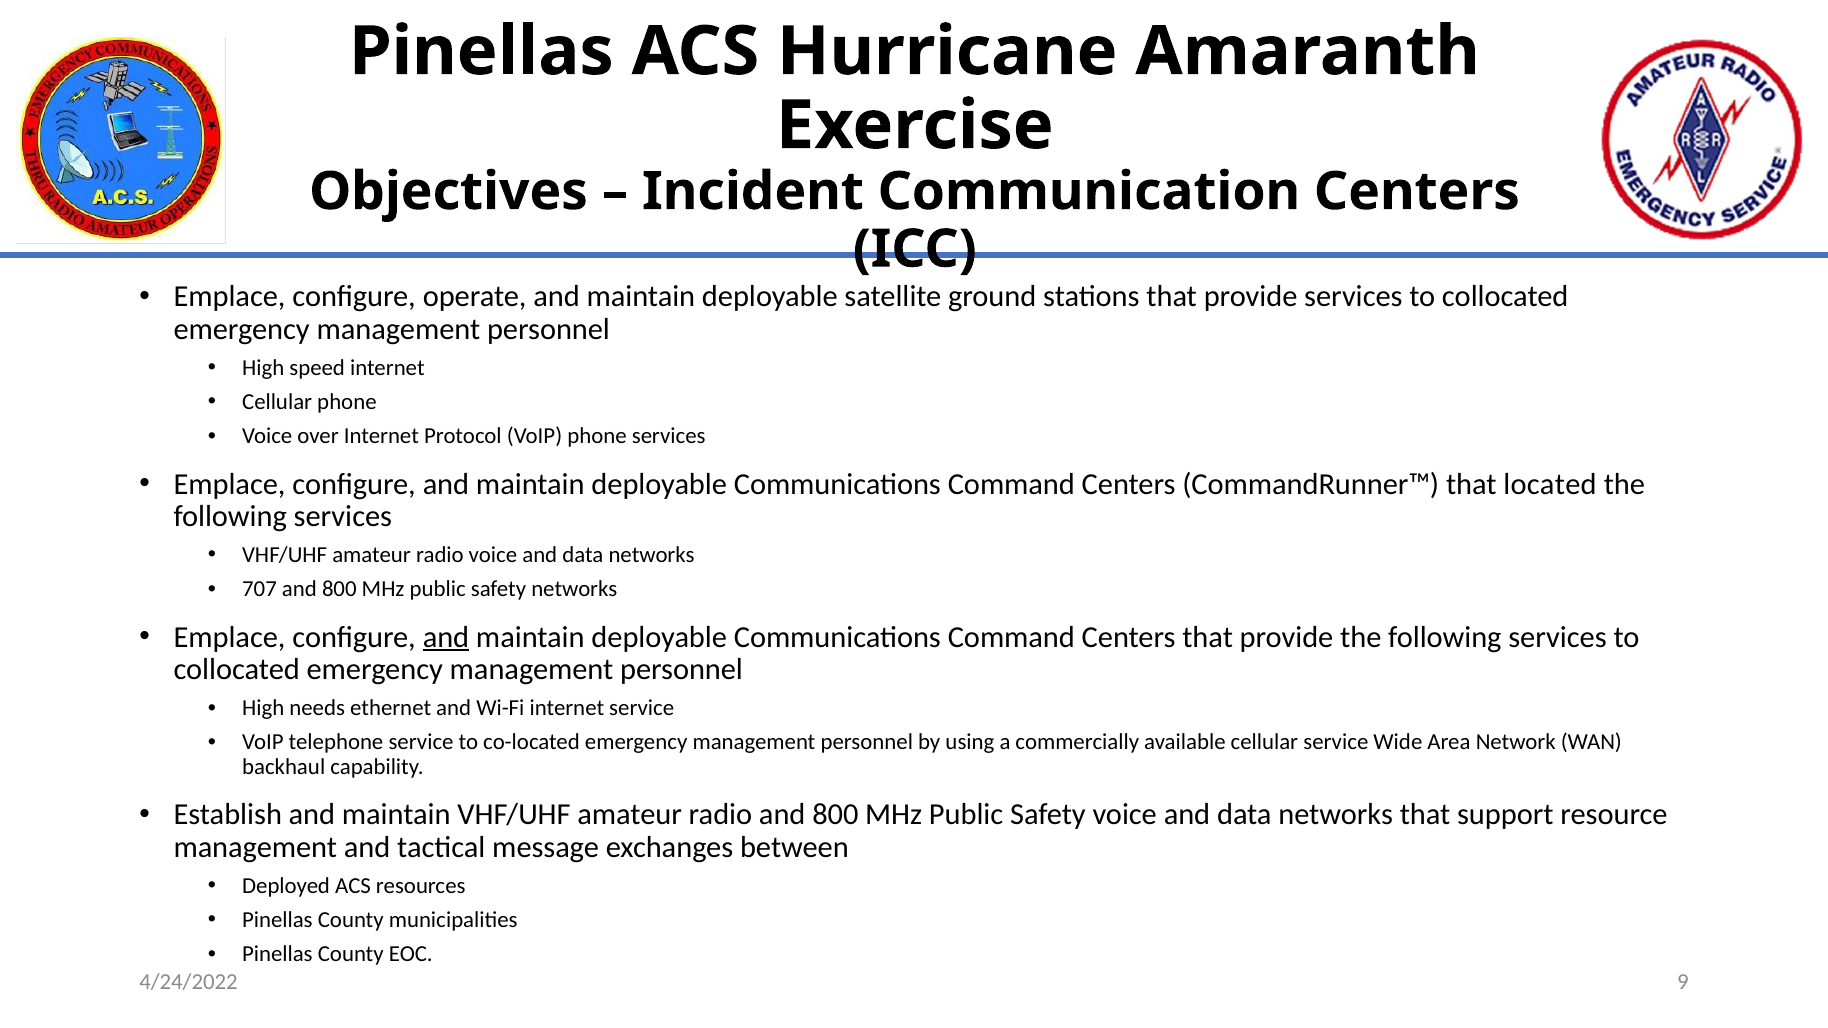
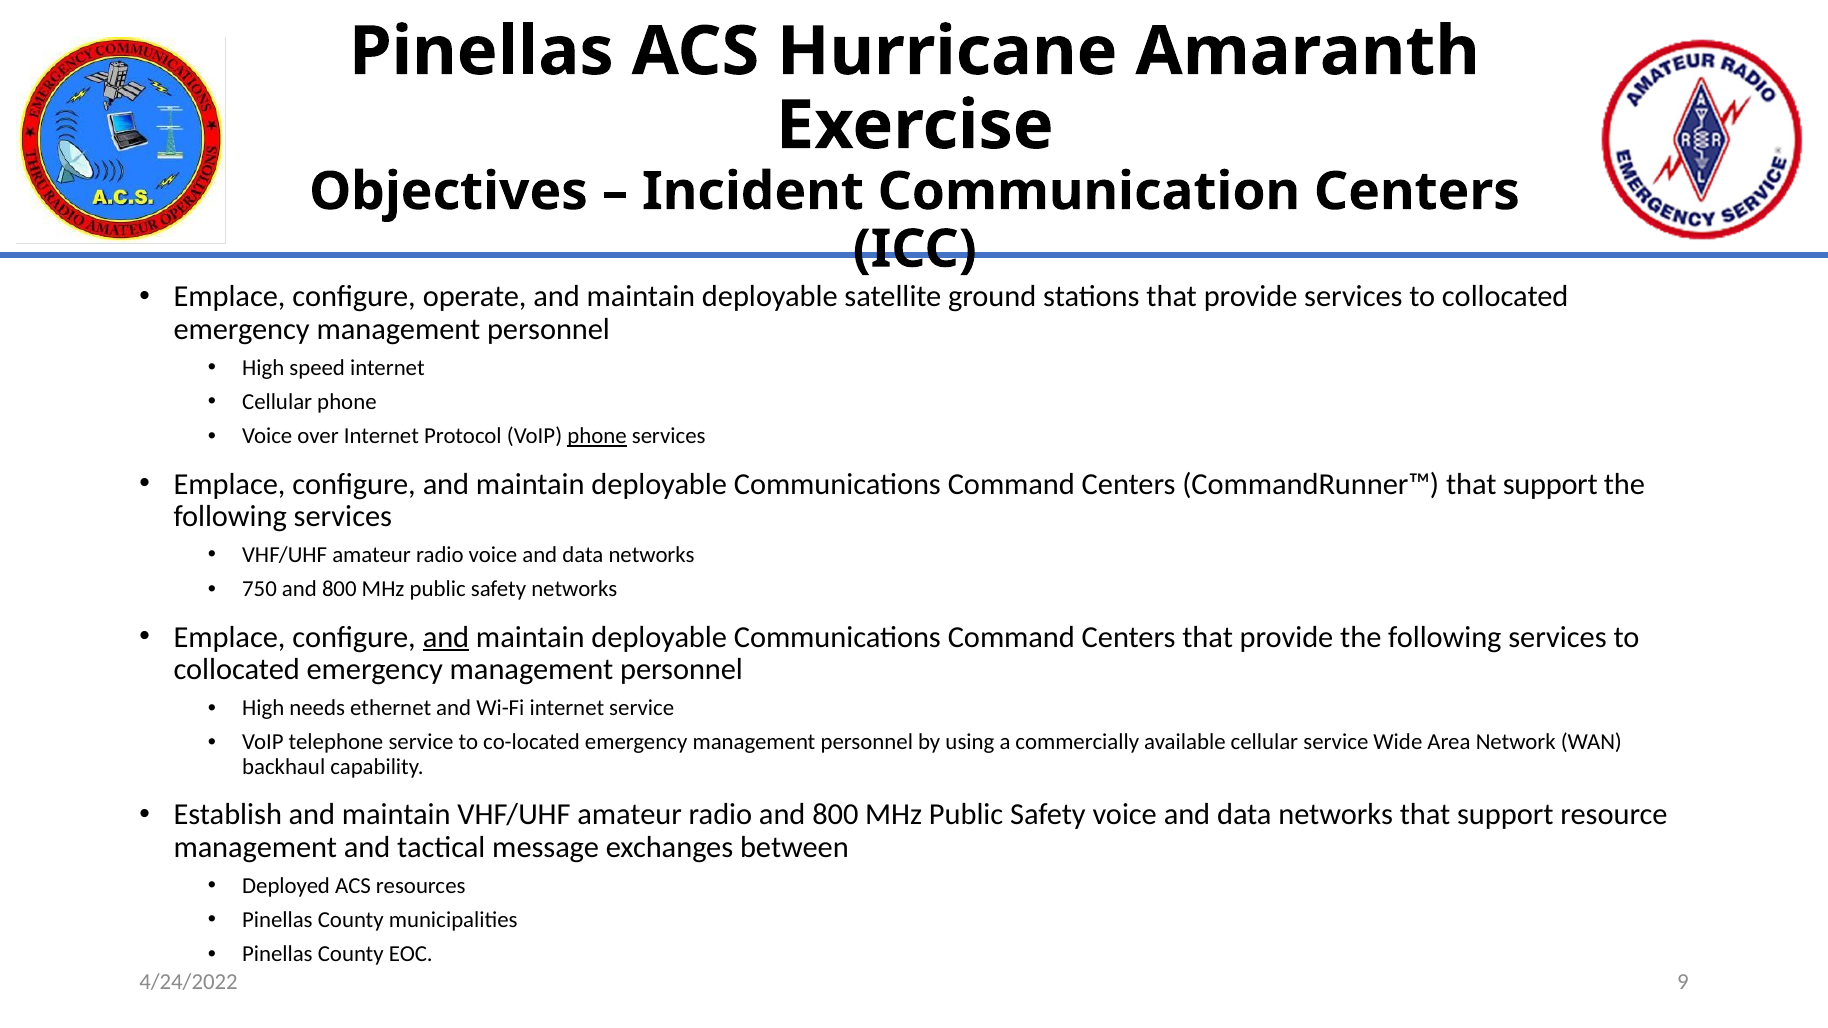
phone underline: none -> present (597, 436)
CommandRunner™ that located: located -> support (1550, 484)
707: 707 -> 750 (260, 589)
